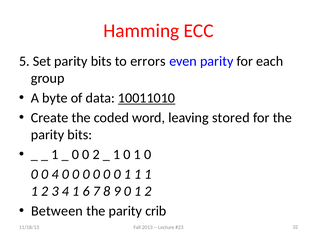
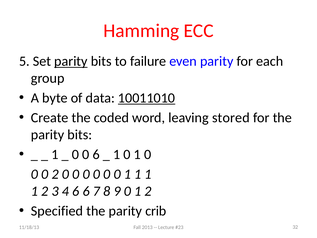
parity underline: none -> present (71, 61)
errors: errors -> failure (148, 61)
0 2: 2 -> 6 (96, 154)
0 4: 4 -> 2 (55, 174)
4 1: 1 -> 6 (76, 191)
Between: Between -> Specified (57, 211)
